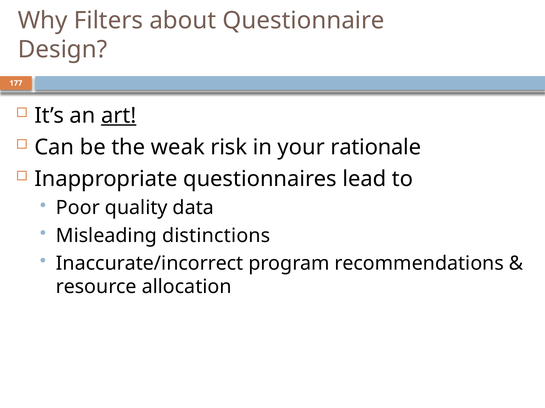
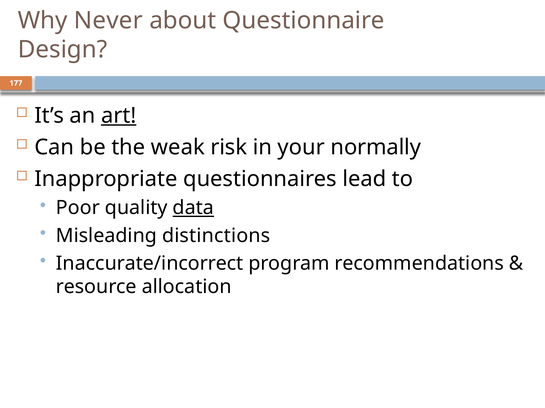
Filters: Filters -> Never (108, 21)
rationale: rationale -> normally (376, 148)
data underline: none -> present (193, 208)
